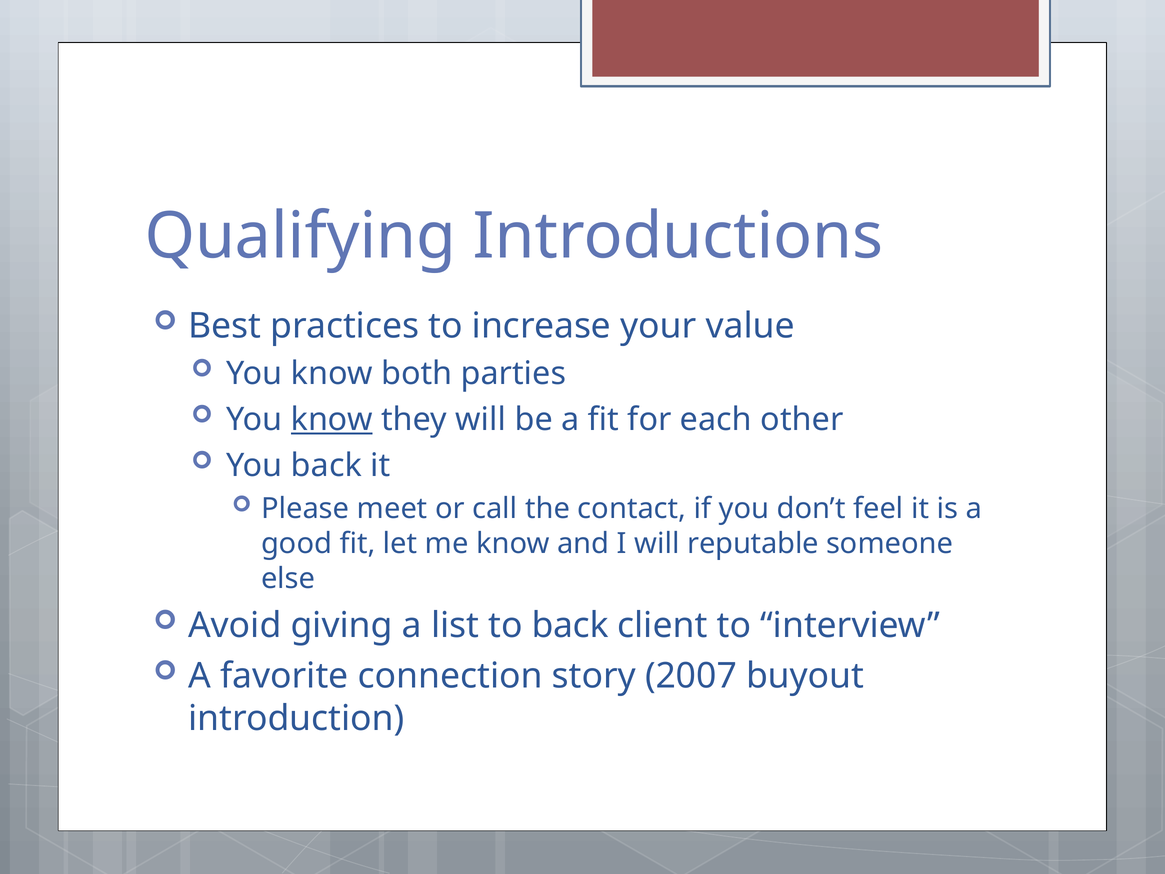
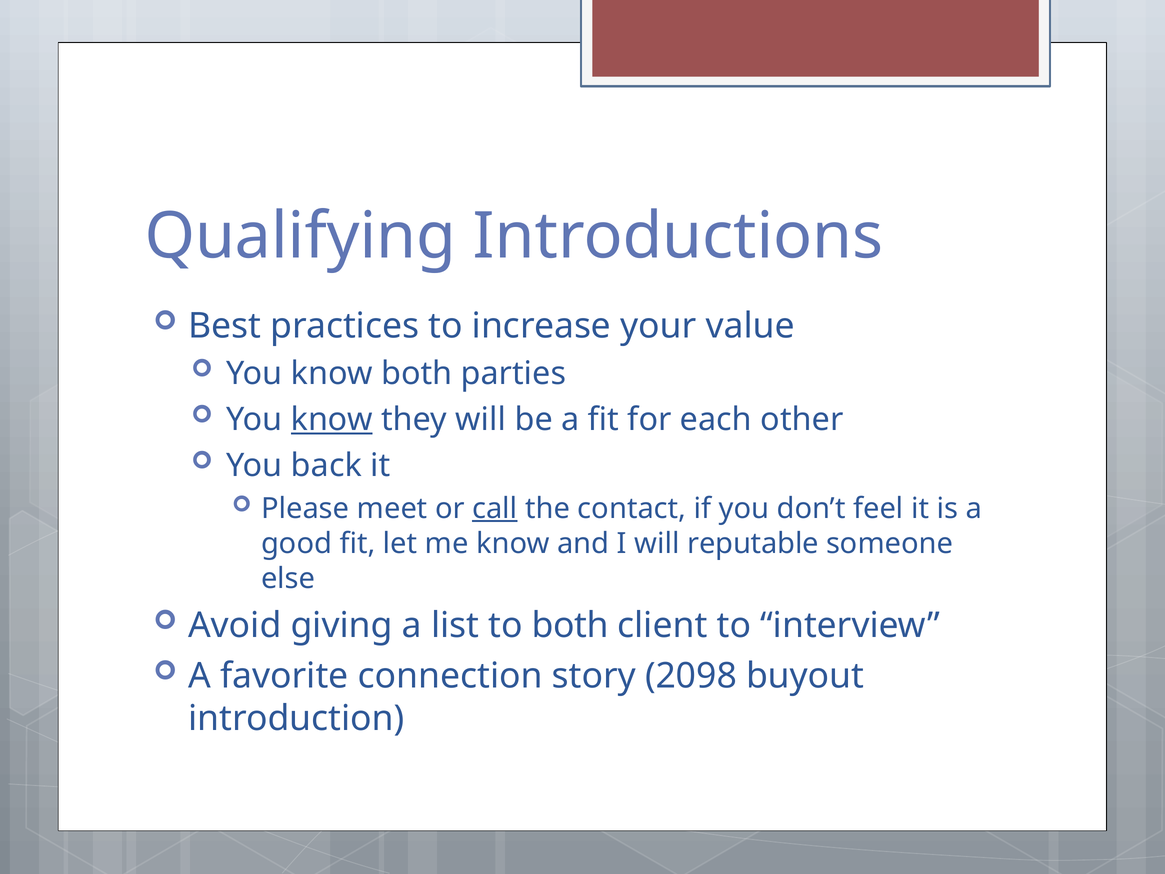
call underline: none -> present (495, 508)
to back: back -> both (570, 625)
2007: 2007 -> 2098 (691, 676)
